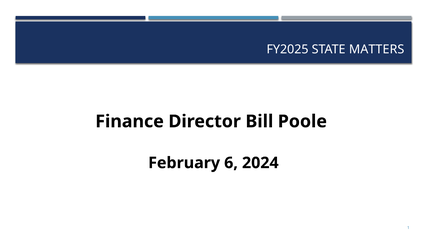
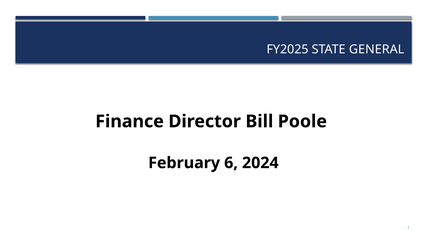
MATTERS: MATTERS -> GENERAL (377, 50)
